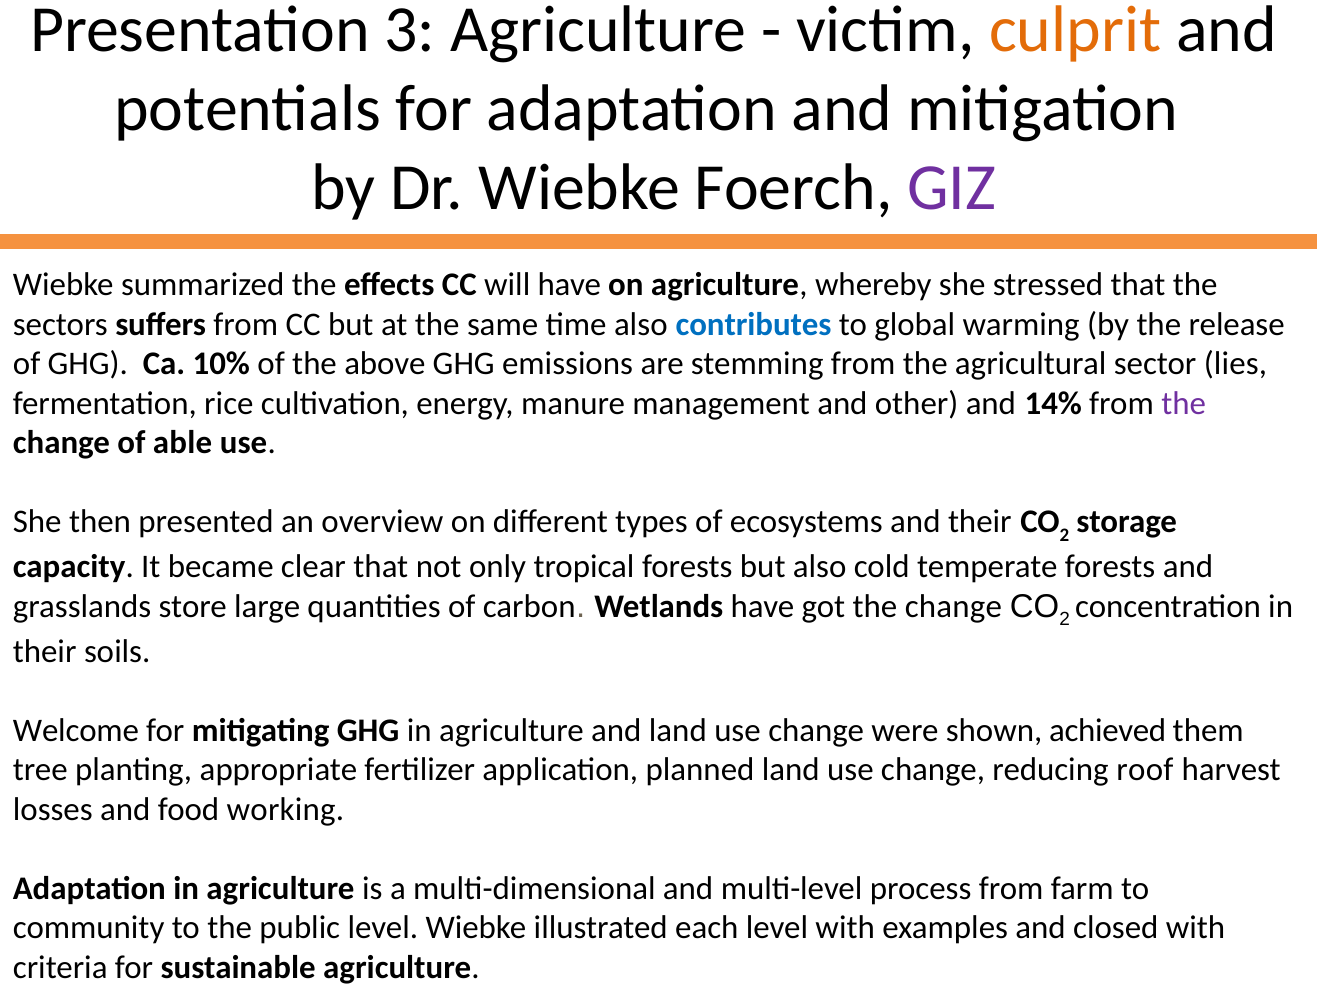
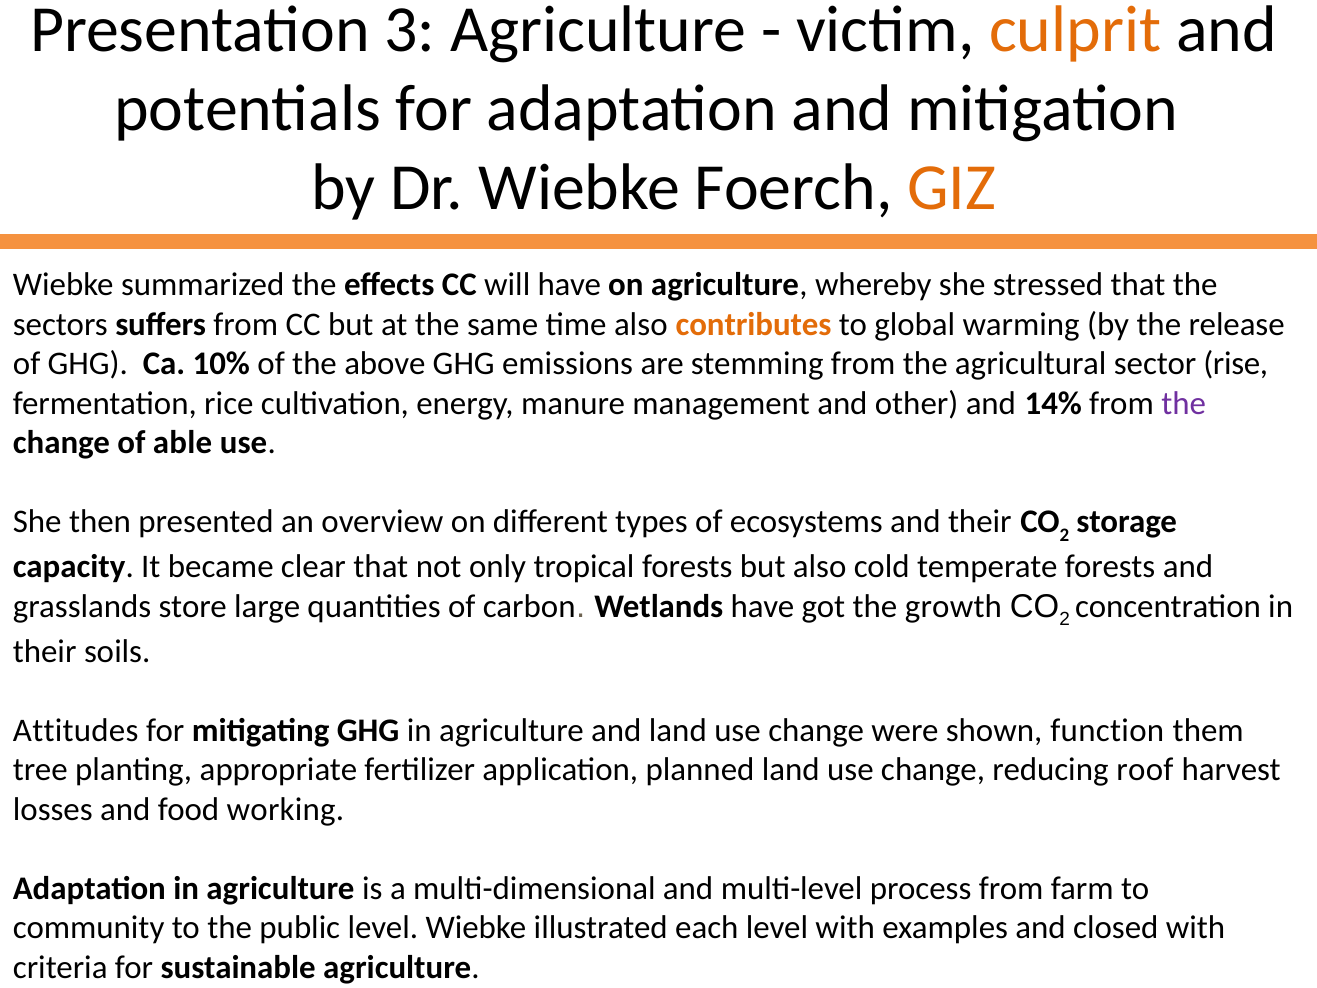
GIZ colour: purple -> orange (952, 188)
contributes colour: blue -> orange (754, 324)
lies: lies -> rise (1236, 364)
got the change: change -> growth (953, 606)
Welcome: Welcome -> Attitudes (76, 730)
achieved: achieved -> function (1107, 730)
